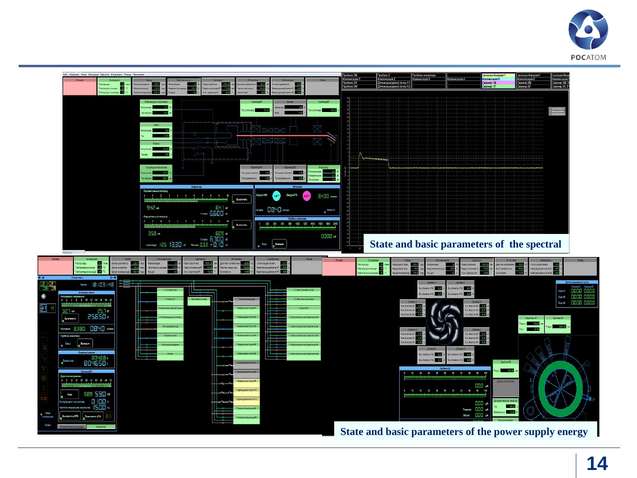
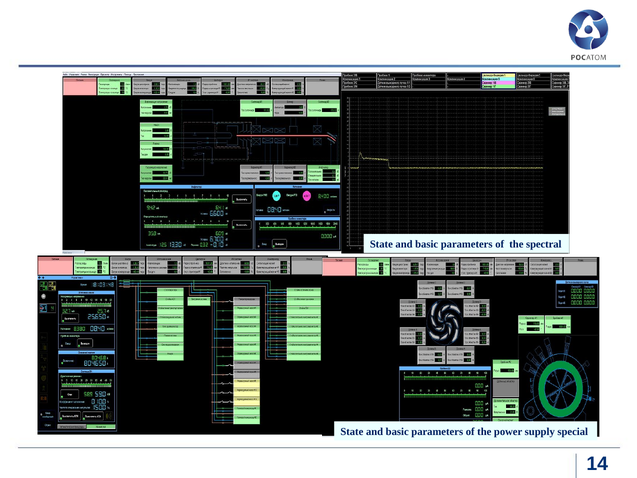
energy: energy -> special (573, 431)
